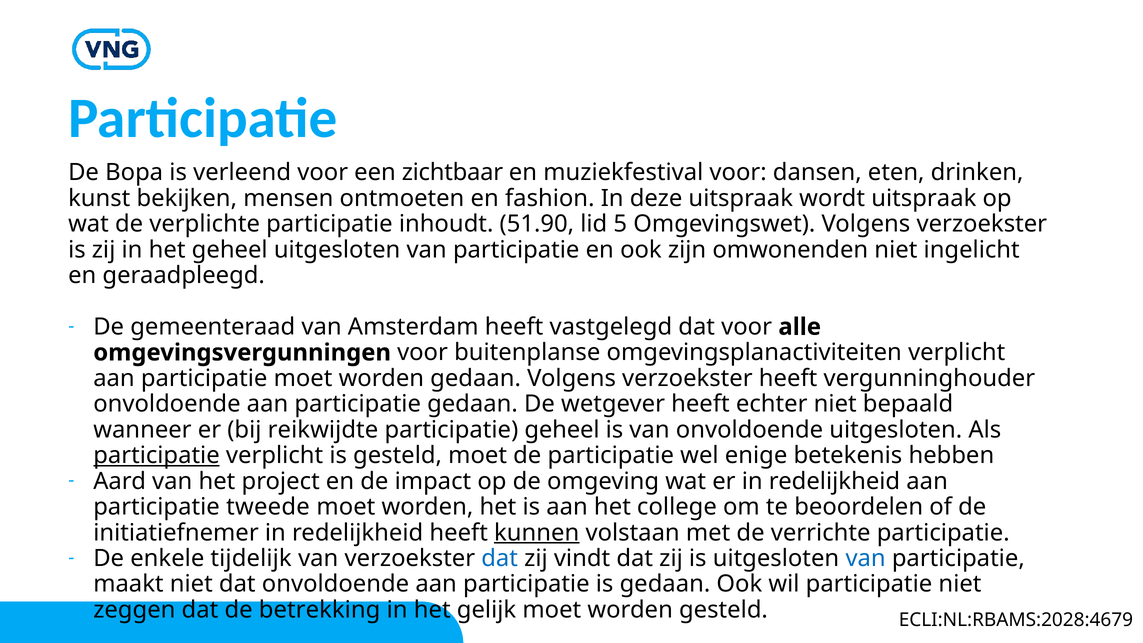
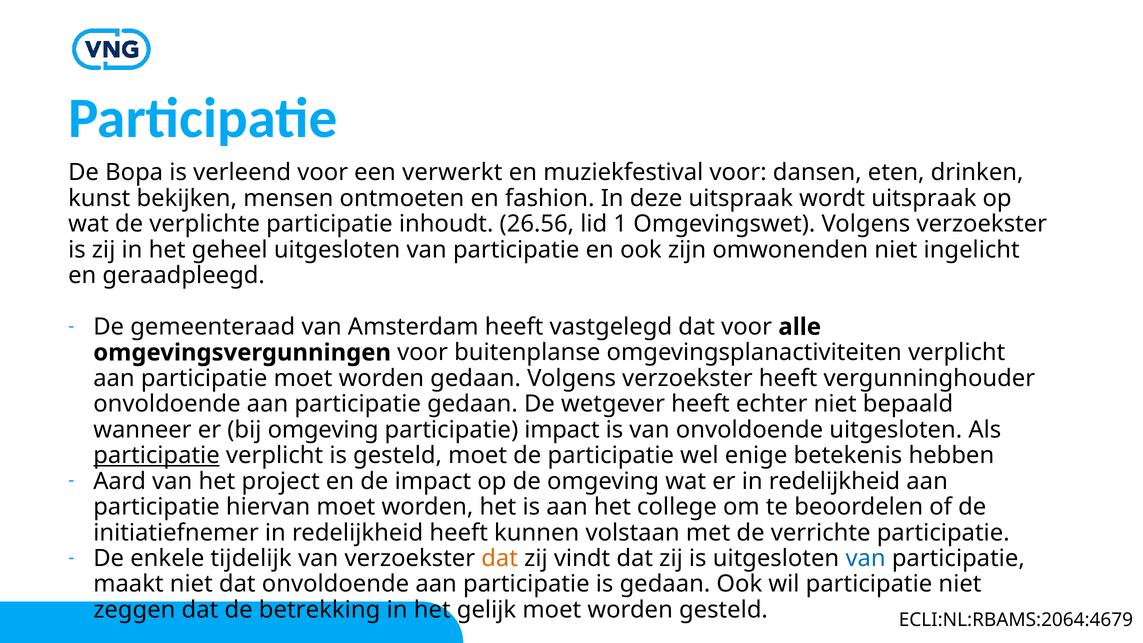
zichtbaar: zichtbaar -> verwerkt (452, 173)
51.90: 51.90 -> 26.56 (537, 224)
5: 5 -> 1 (620, 224)
bij reikwijdte: reikwijdte -> omgeving (323, 430)
participatie geheel: geheel -> impact (562, 430)
tweede: tweede -> hiervan (268, 507)
kunnen underline: present -> none (537, 533)
dat colour: blue -> orange (500, 558)
ECLI:NL:RBAMS:2028:4679: ECLI:NL:RBAMS:2028:4679 -> ECLI:NL:RBAMS:2064:4679 (1016, 620)
